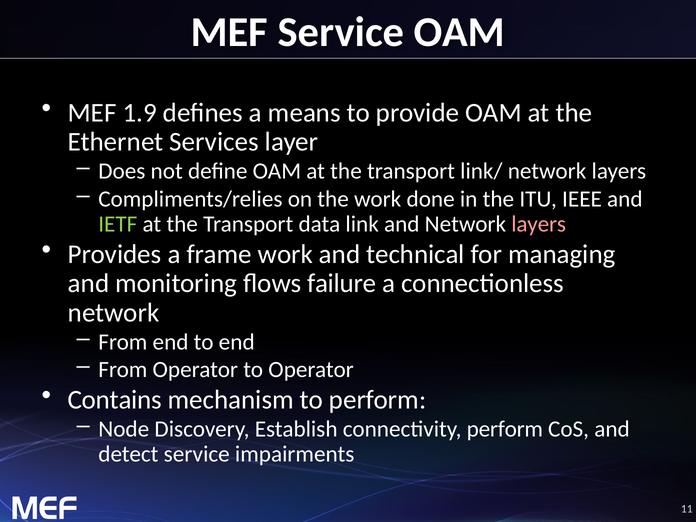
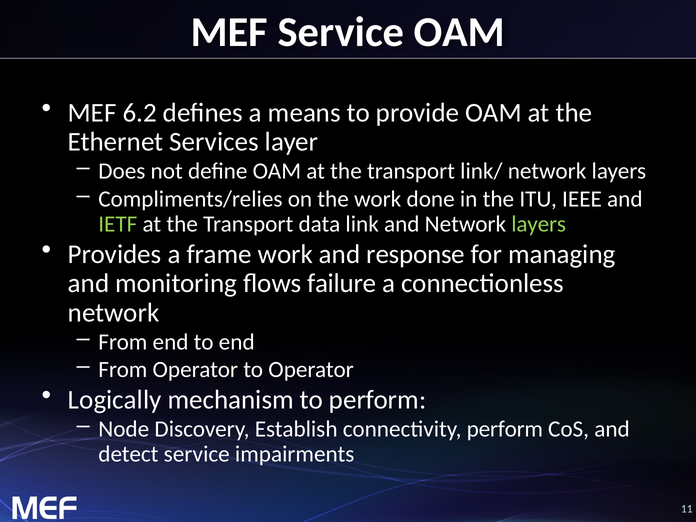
1.9: 1.9 -> 6.2 (140, 113)
layers colour: pink -> light green (539, 224)
technical: technical -> response (416, 254)
Contains: Contains -> Logically (115, 400)
